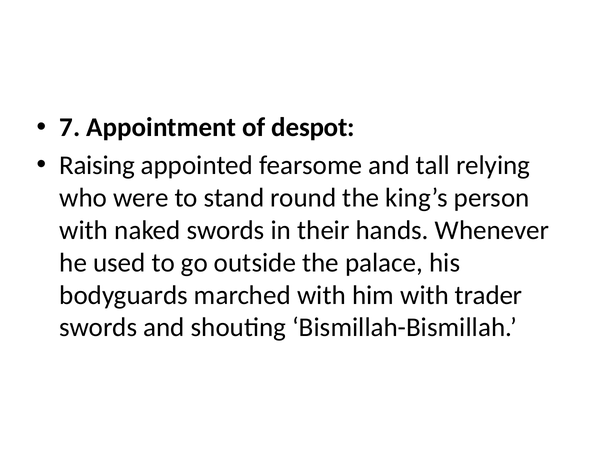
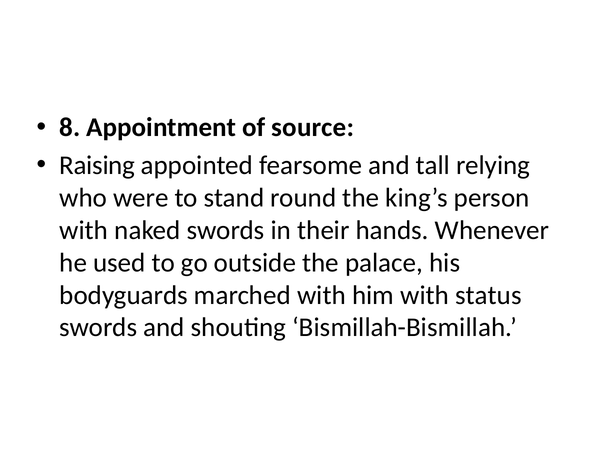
7: 7 -> 8 (70, 128)
despot: despot -> source (313, 128)
trader: trader -> status (488, 296)
